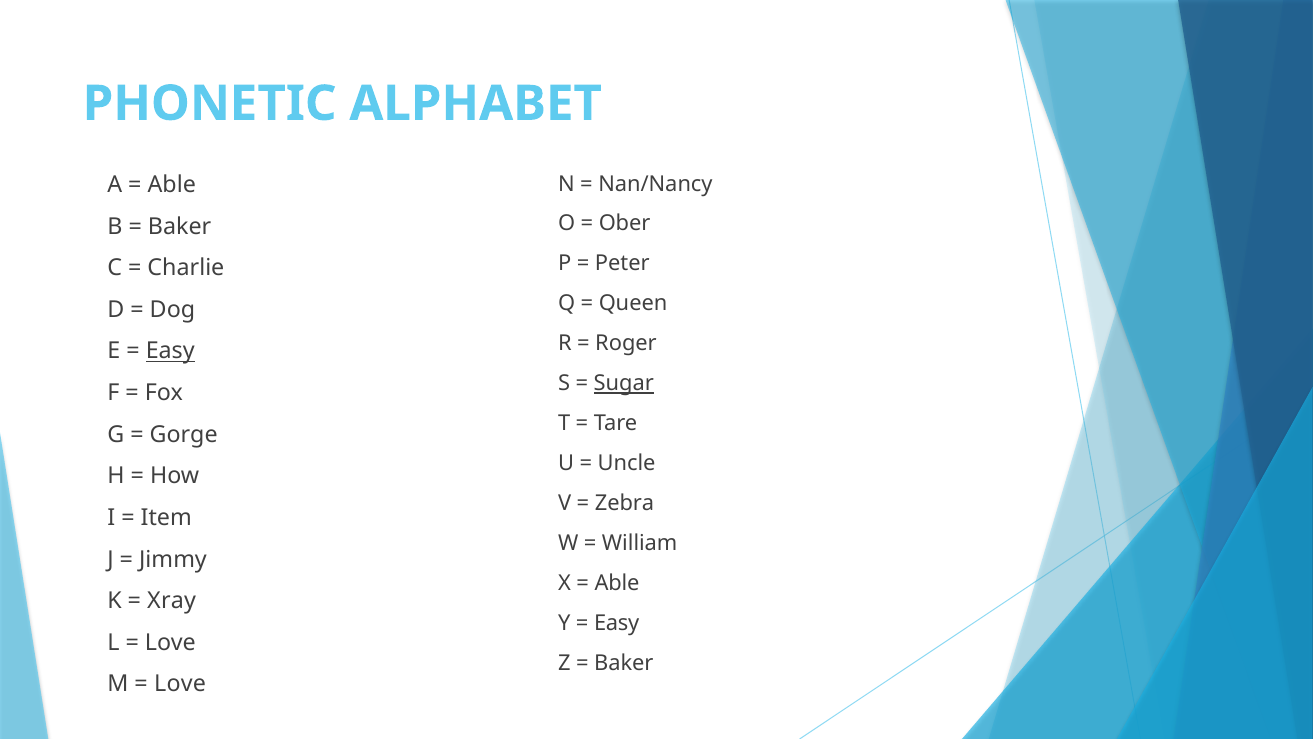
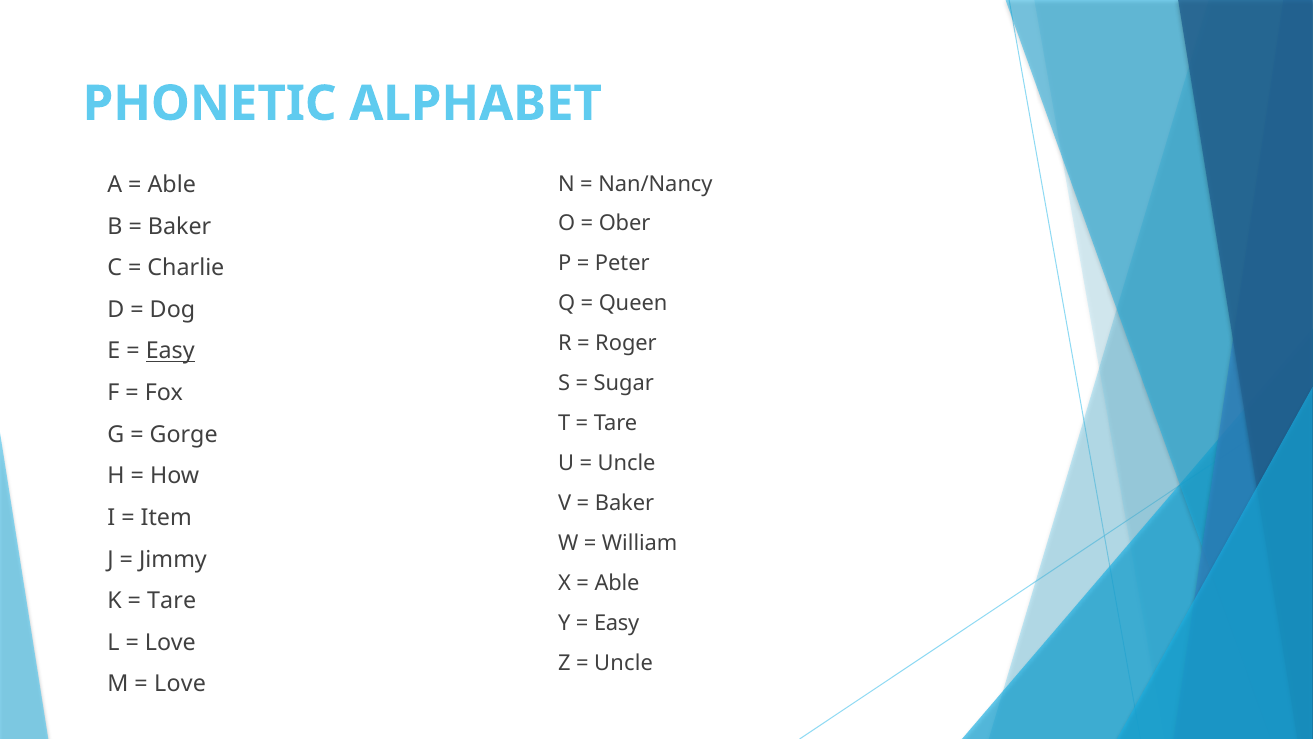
Sugar underline: present -> none (624, 383)
Zebra: Zebra -> Baker (625, 503)
Xray: Xray -> Tare (172, 601)
Baker: Baker -> Uncle (624, 663)
